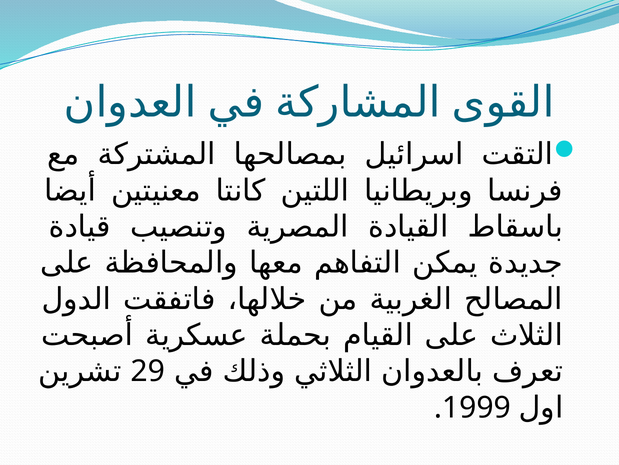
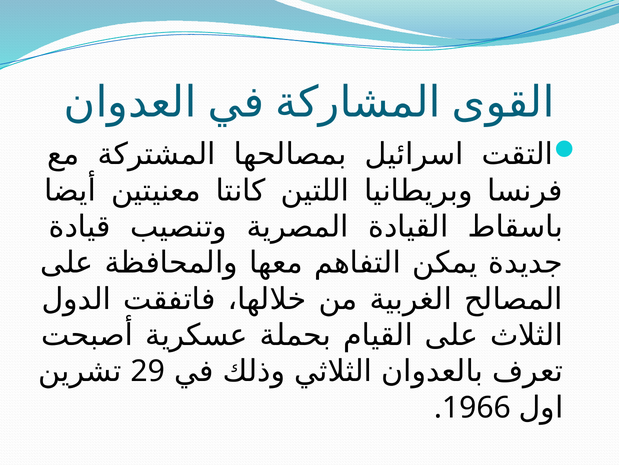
1999: 1999 -> 1966 (476, 407)
